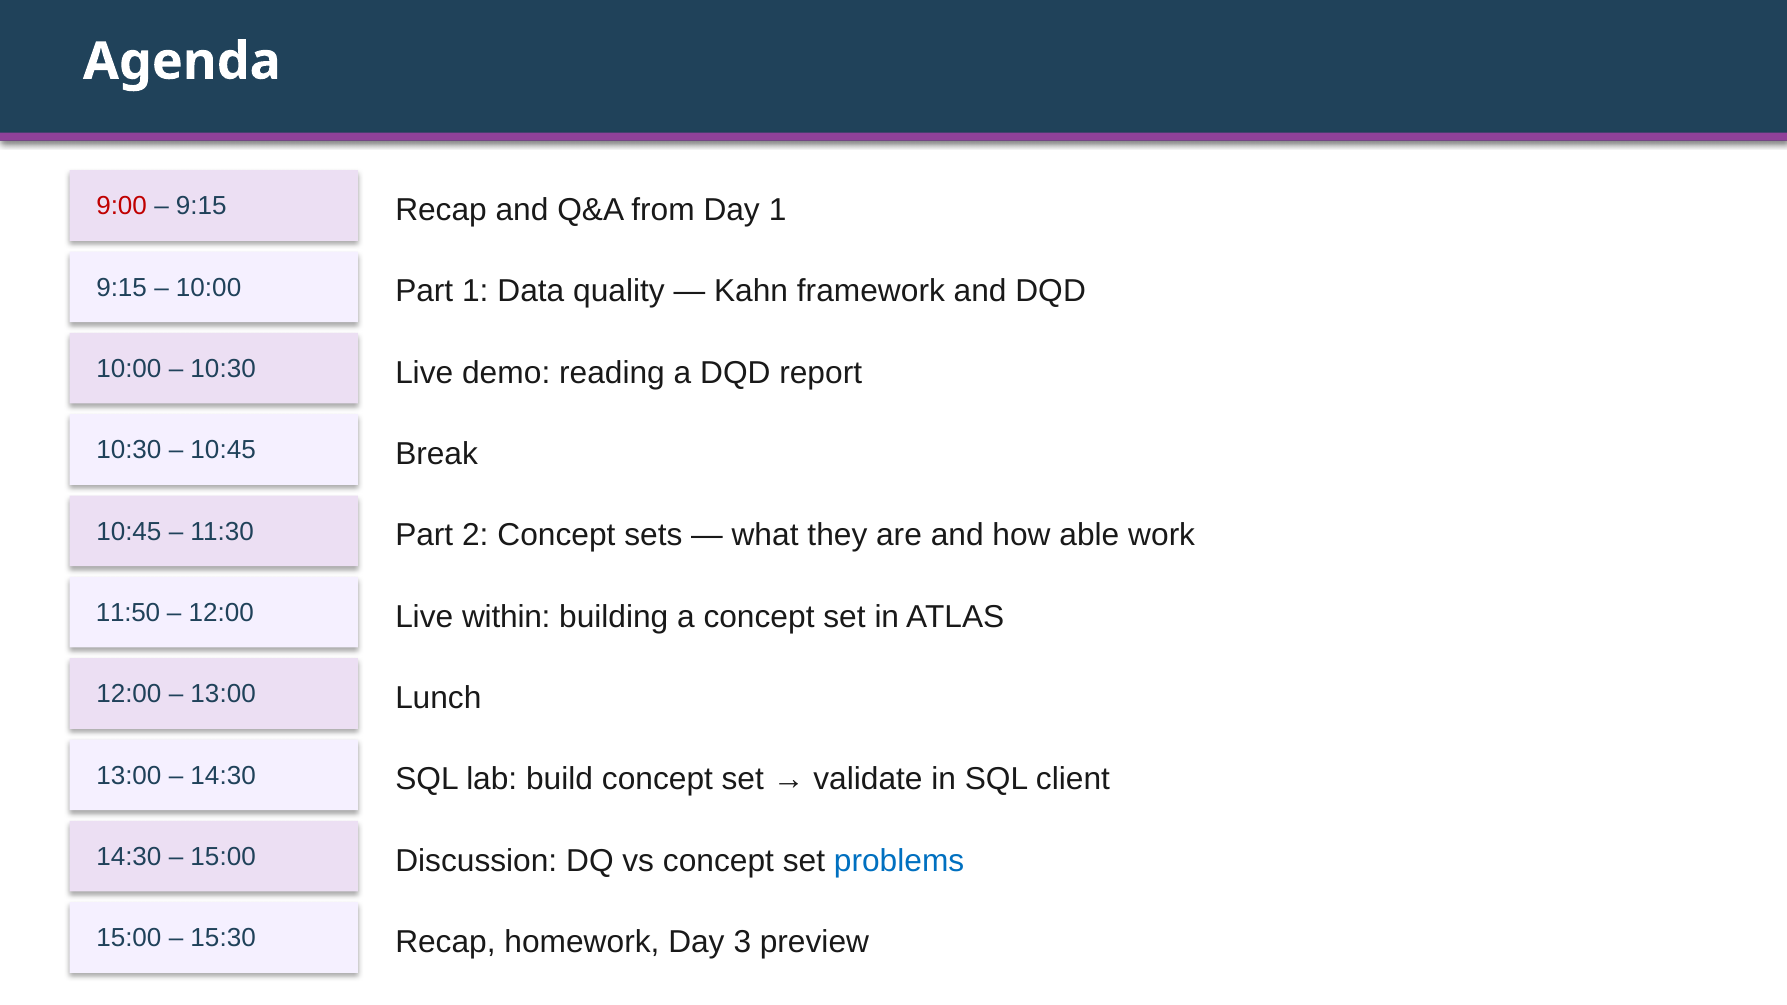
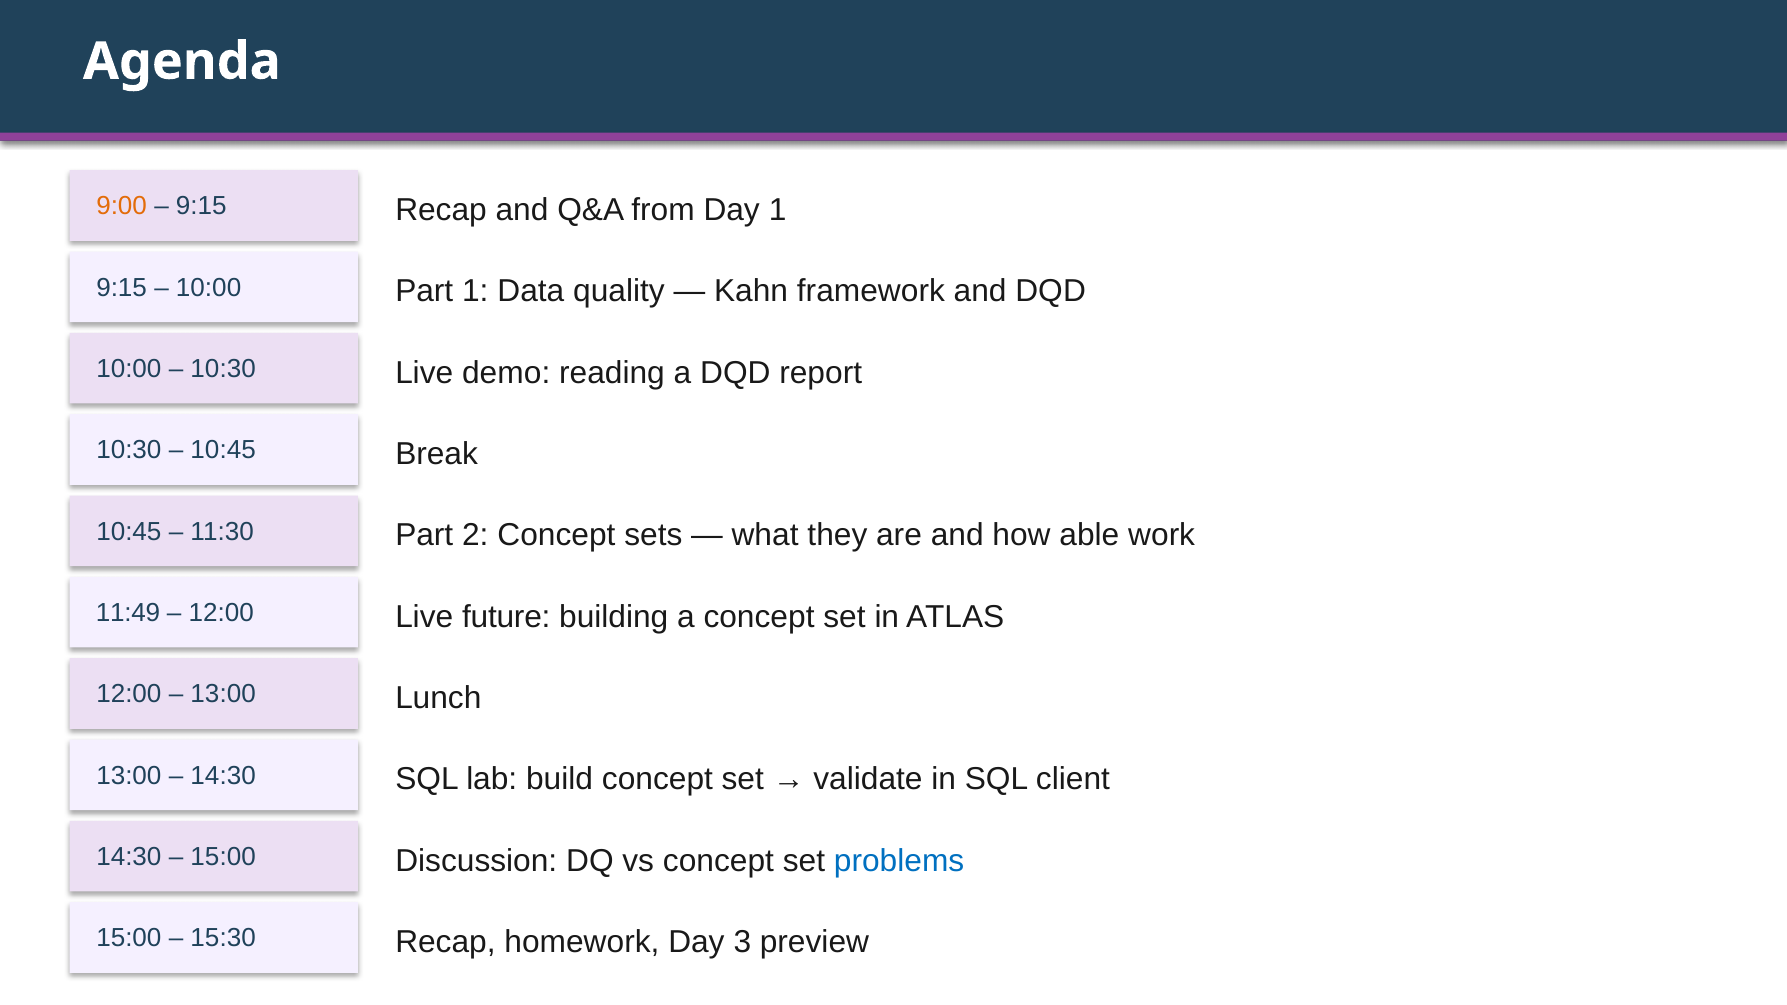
9:00 colour: red -> orange (122, 206)
11:50: 11:50 -> 11:49 (128, 613)
within: within -> future (506, 617)
